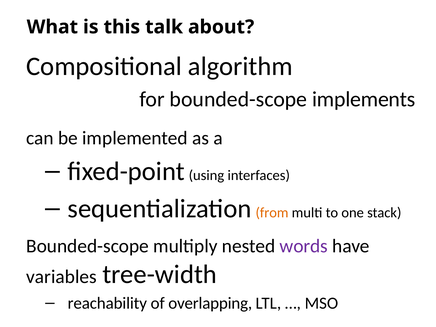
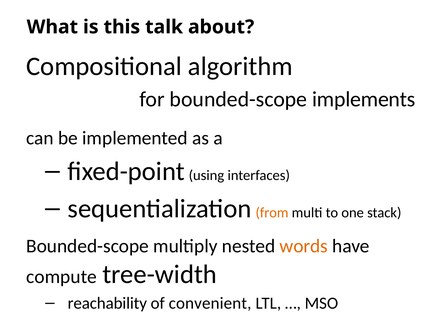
words colour: purple -> orange (304, 246)
variables: variables -> compute (61, 277)
overlapping: overlapping -> convenient (210, 303)
